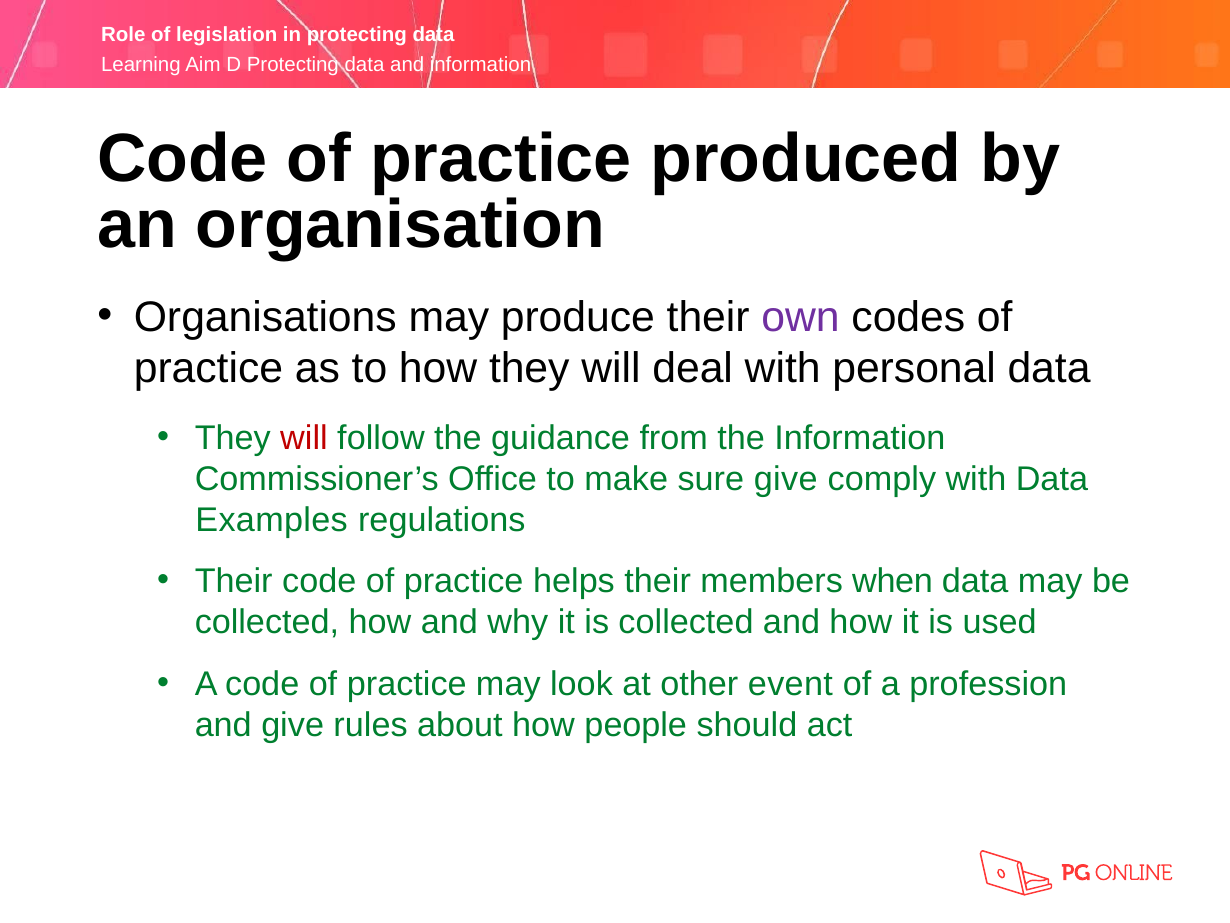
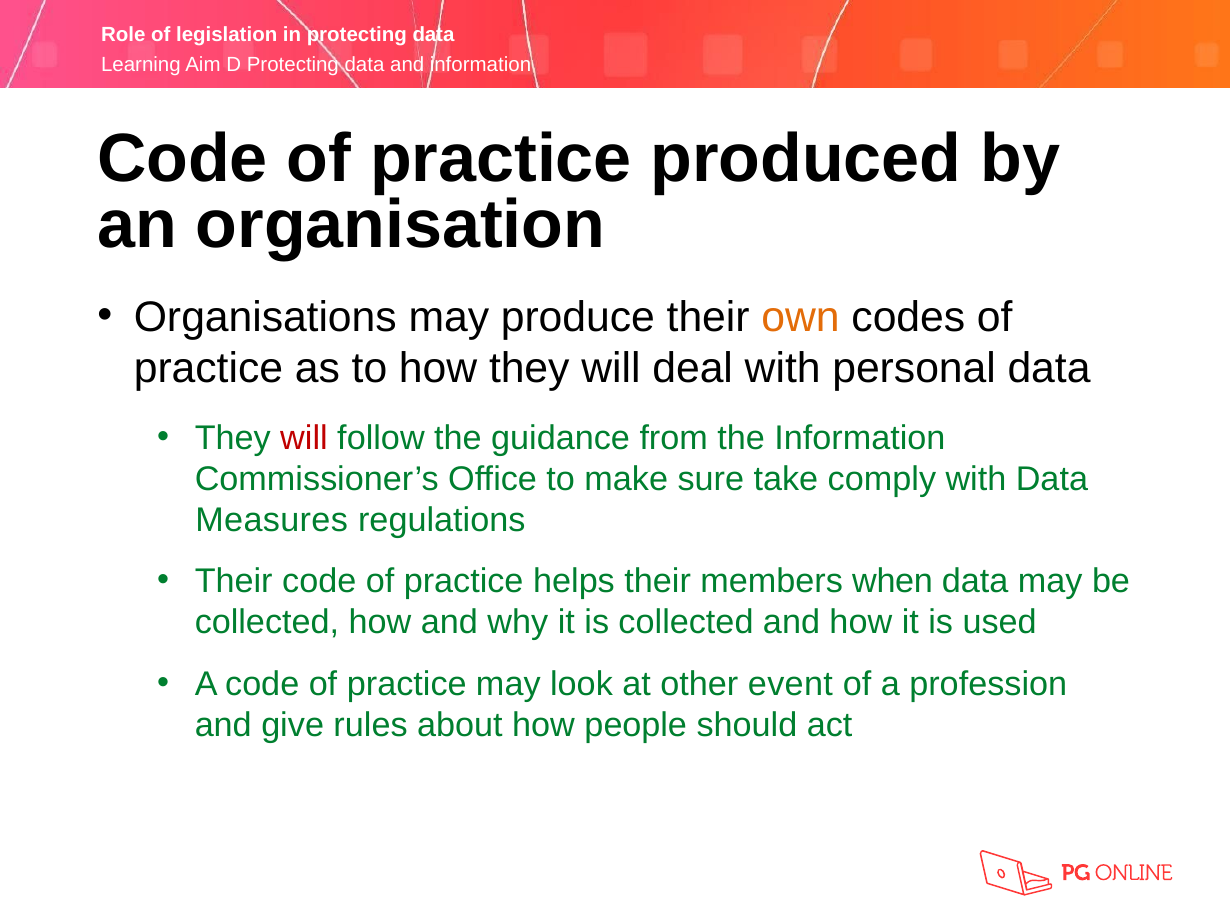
own colour: purple -> orange (800, 317)
sure give: give -> take (786, 479)
Examples: Examples -> Measures (272, 520)
